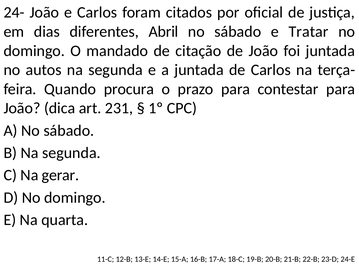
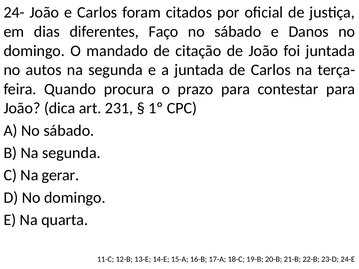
Abril: Abril -> Faço (163, 32)
Tratar: Tratar -> Danos (309, 32)
